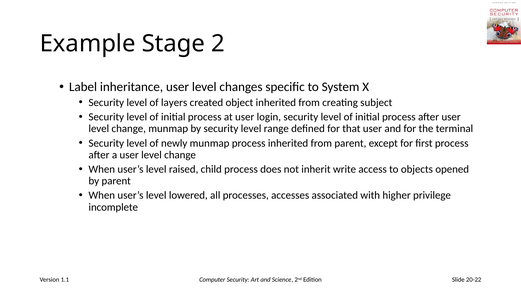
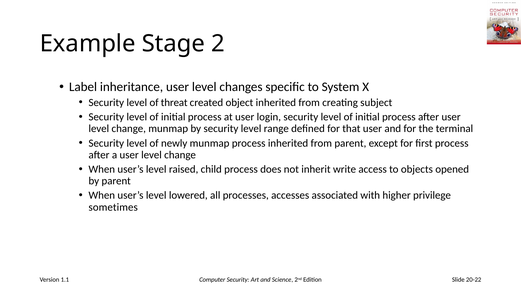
layers: layers -> threat (174, 103)
incomplete: incomplete -> sometimes (113, 207)
